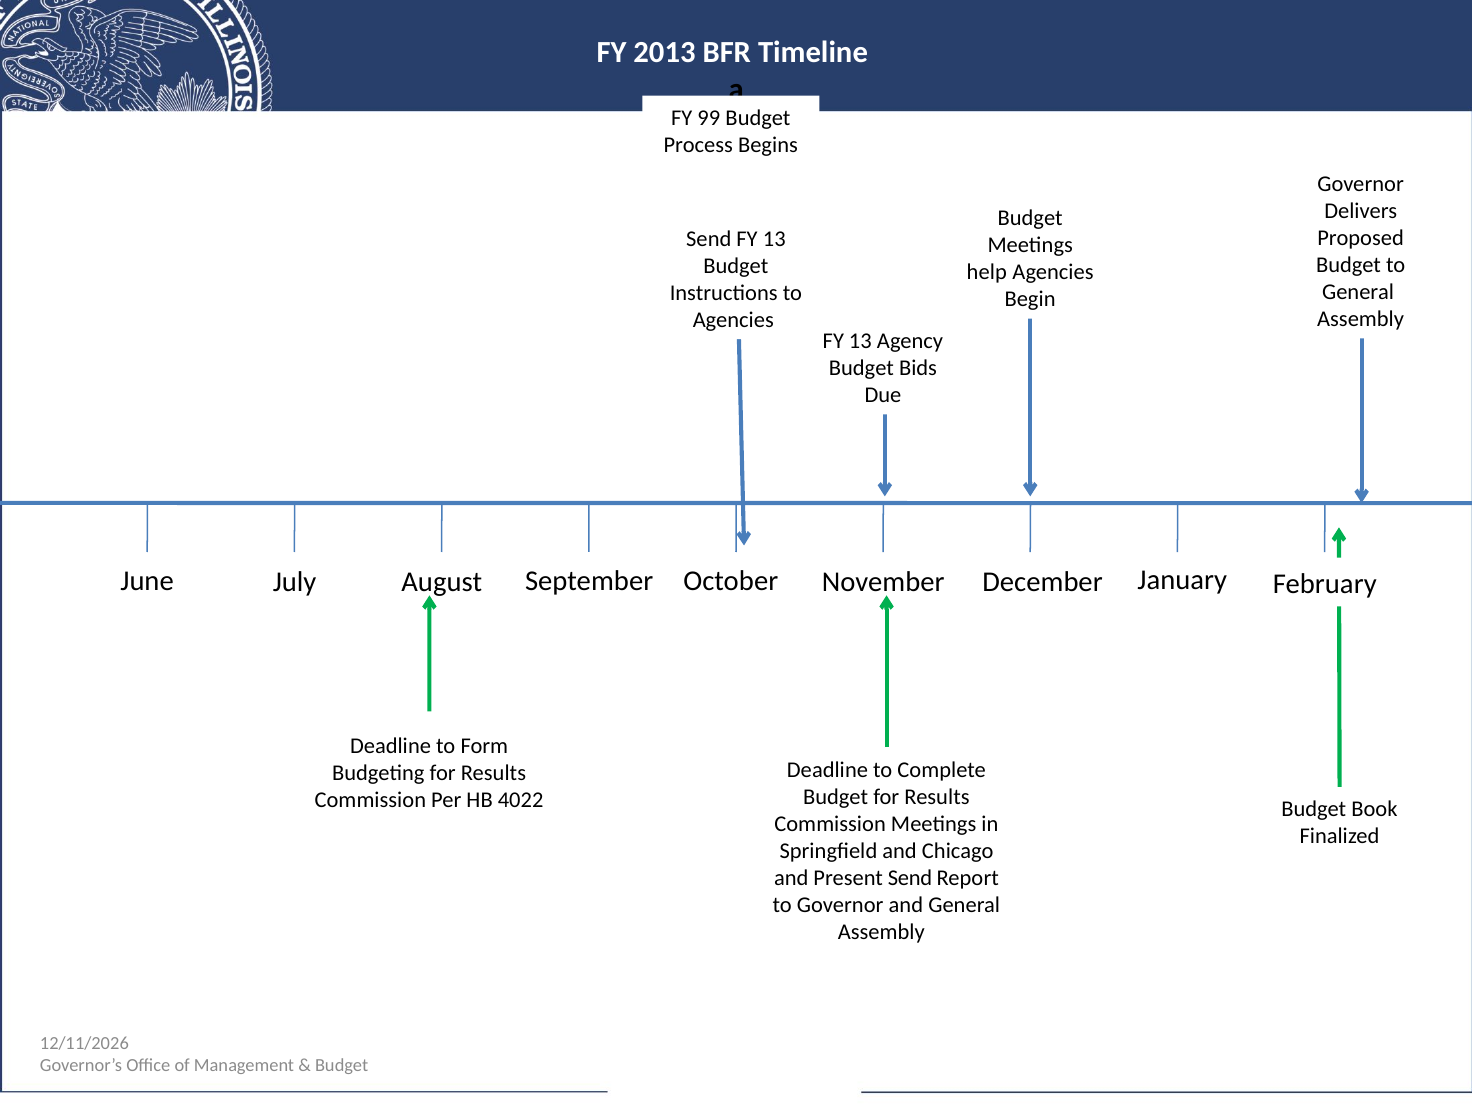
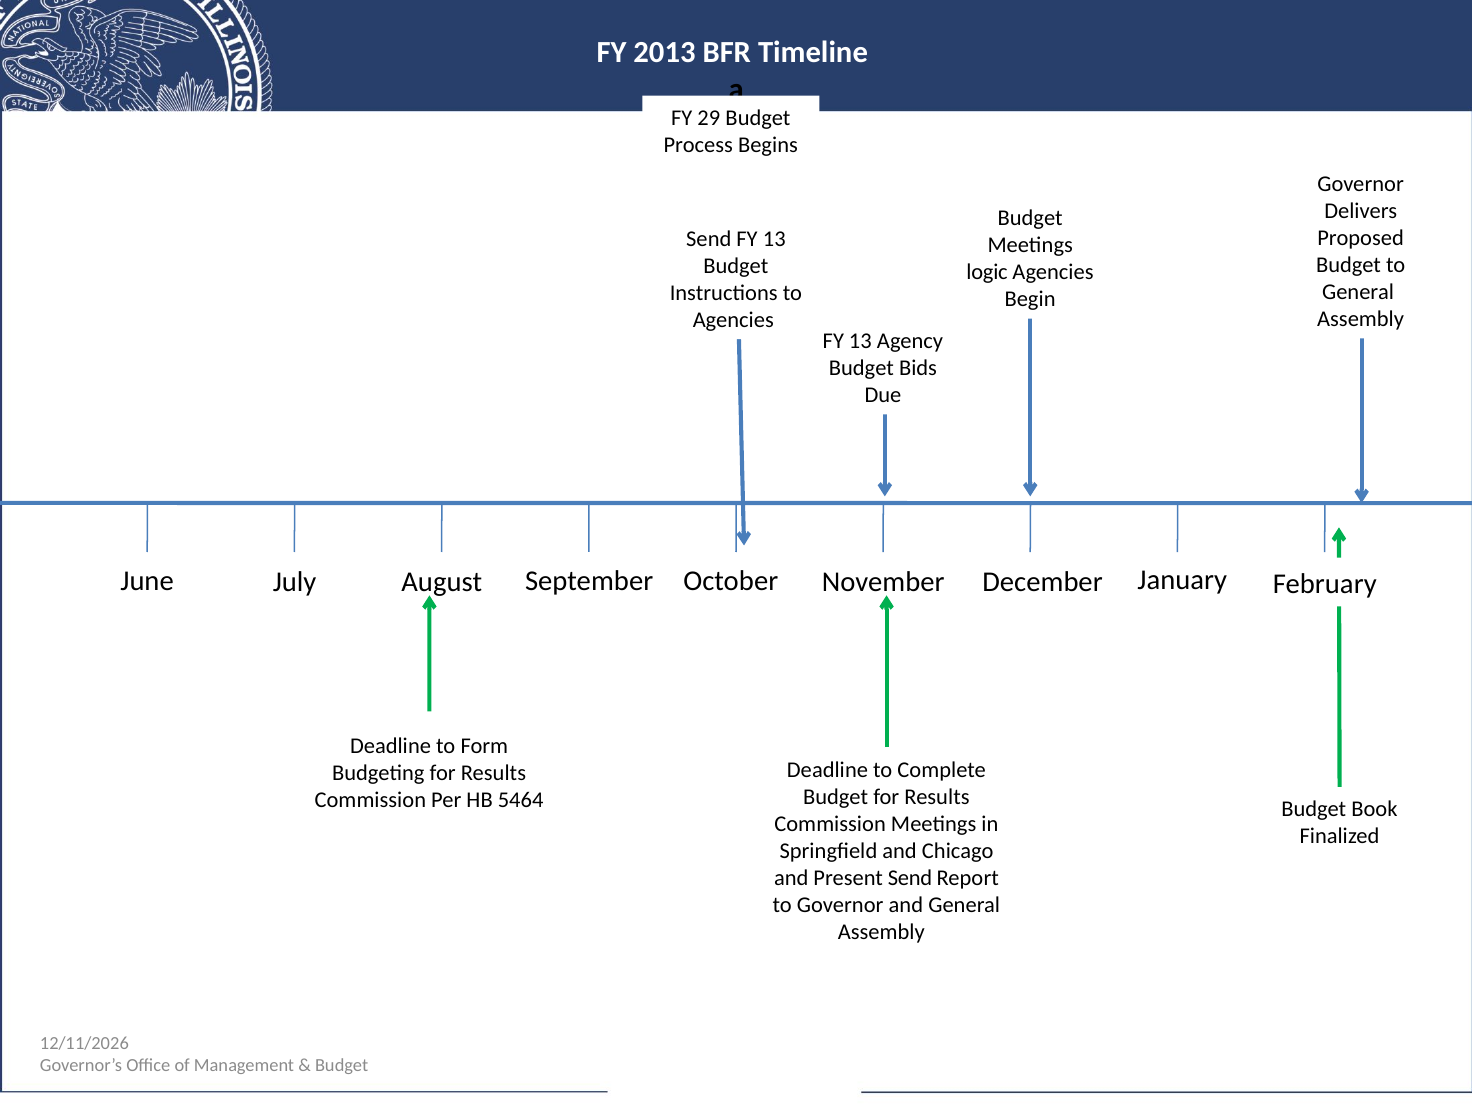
99: 99 -> 29 (709, 118)
help: help -> logic (987, 273)
4022: 4022 -> 5464 (521, 800)
